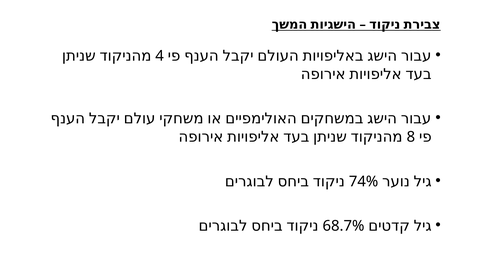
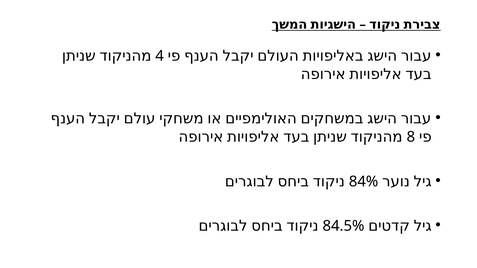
74%: 74% -> 84% (364, 182)
68.7%: 68.7% -> 84.5% (343, 226)
